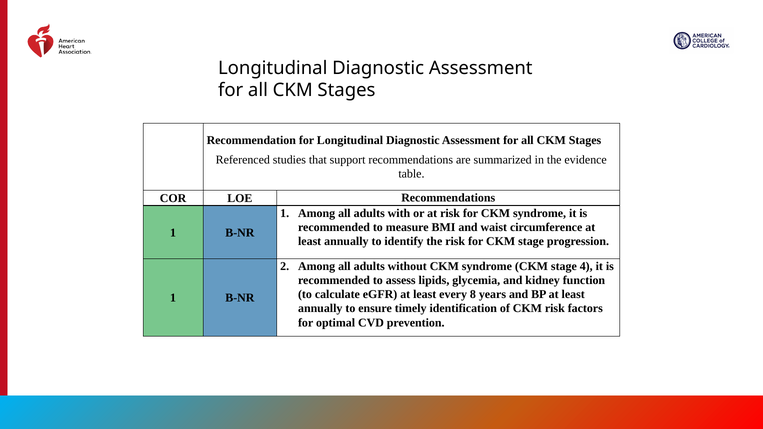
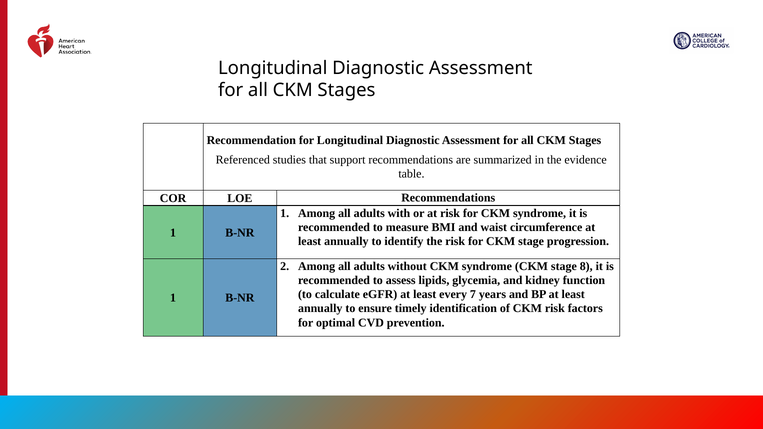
4: 4 -> 8 (586, 266)
8: 8 -> 7 (473, 295)
